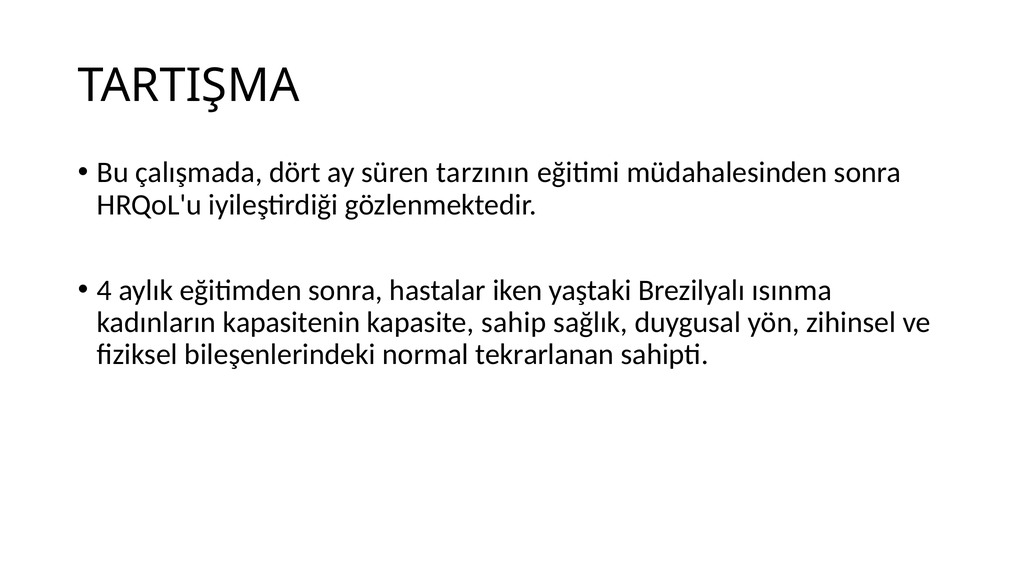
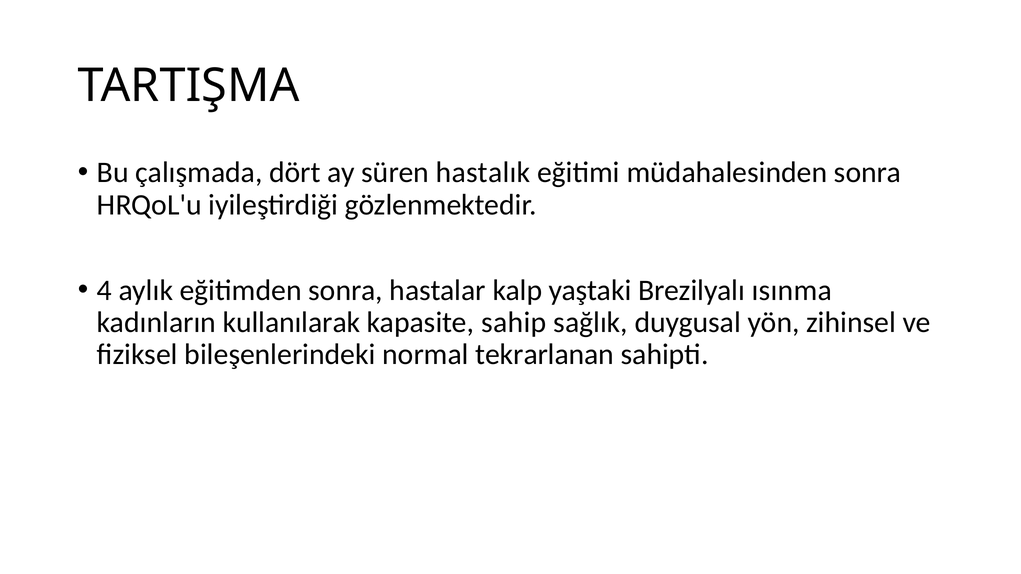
tarzının: tarzının -> hastalık (483, 173)
iken: iken -> kalp (517, 290)
kapasitenin: kapasitenin -> kullanılarak (291, 323)
